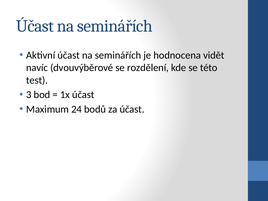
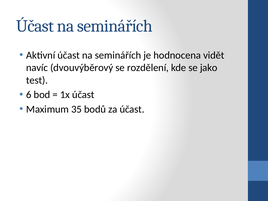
dvouvýběrové: dvouvýběrové -> dvouvýběrový (82, 68)
této: této -> jako (209, 68)
3: 3 -> 6 (29, 95)
24: 24 -> 35 (77, 109)
